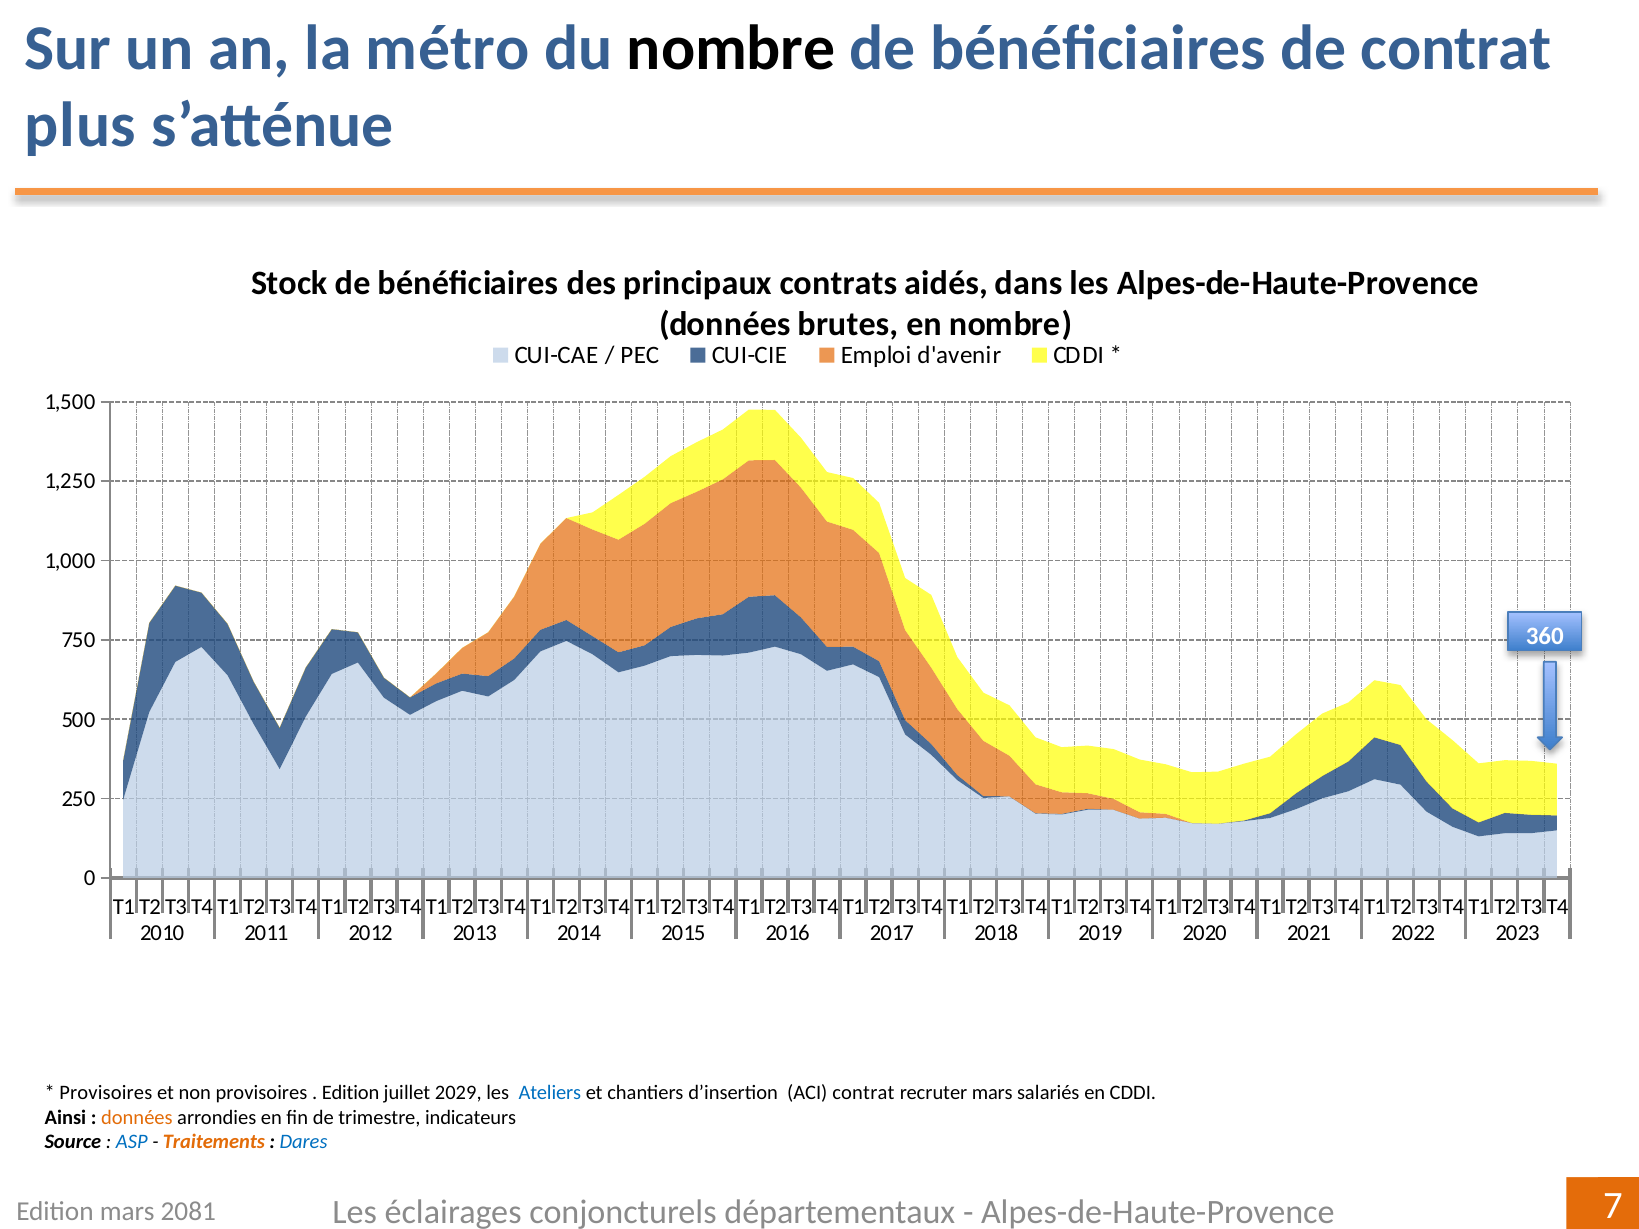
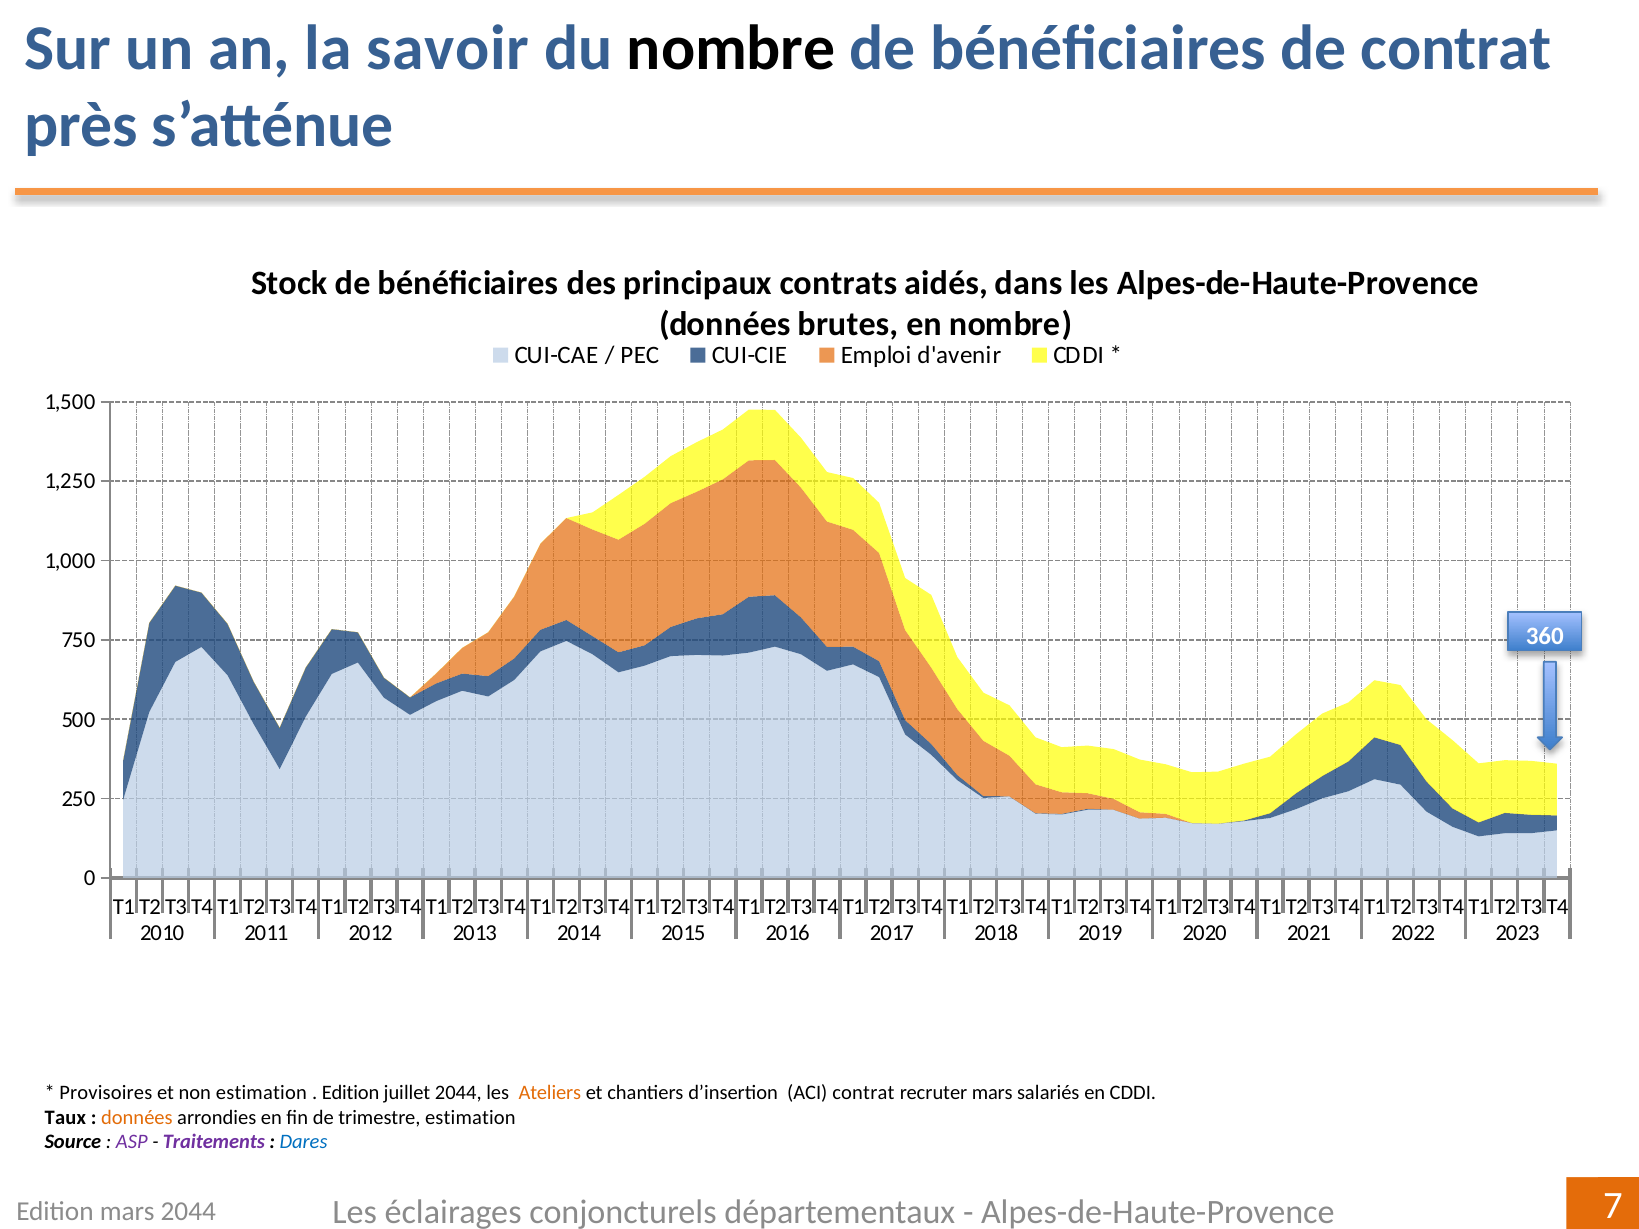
métro: métro -> savoir (448, 49)
plus: plus -> près (81, 125)
non provisoires: provisoires -> estimation (261, 1093)
juillet 2029: 2029 -> 2044 (458, 1093)
Ateliers colour: blue -> orange (550, 1093)
Ainsi: Ainsi -> Taux (65, 1117)
trimestre indicateurs: indicateurs -> estimation (470, 1117)
ASP colour: blue -> purple (132, 1142)
Traitements colour: orange -> purple (214, 1142)
mars 2081: 2081 -> 2044 (188, 1212)
